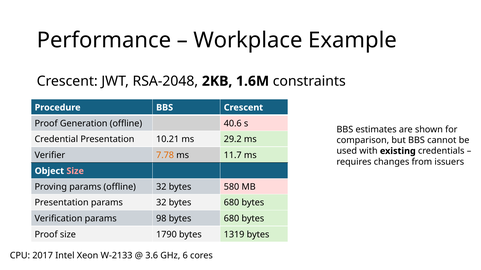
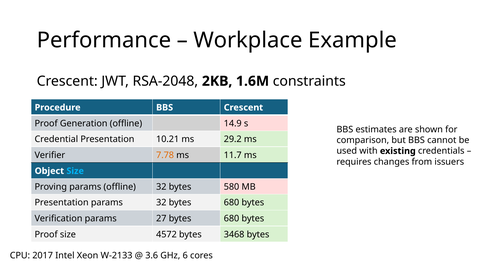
40.6: 40.6 -> 14.9 (233, 124)
Size colour: pink -> light blue (75, 171)
98: 98 -> 27 (161, 219)
1790: 1790 -> 4572 (166, 235)
1319: 1319 -> 3468 (234, 235)
